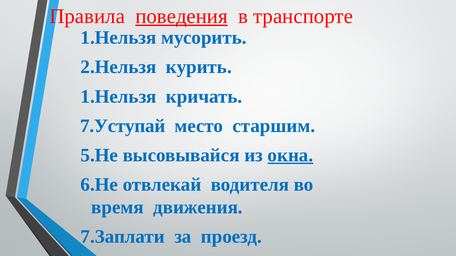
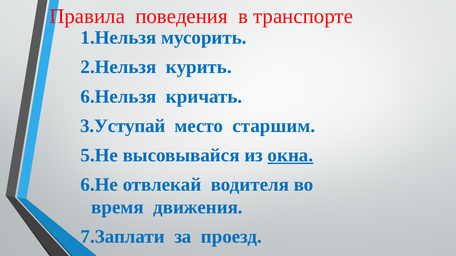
поведения underline: present -> none (182, 16)
1.Нельзя: 1.Нельзя -> 6.Нельзя (119, 97)
7.Уступай: 7.Уступай -> 3.Уступай (123, 126)
